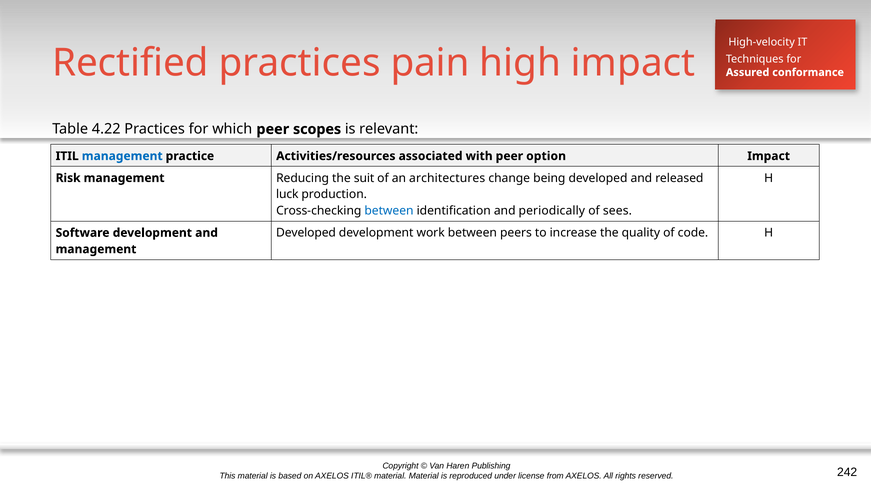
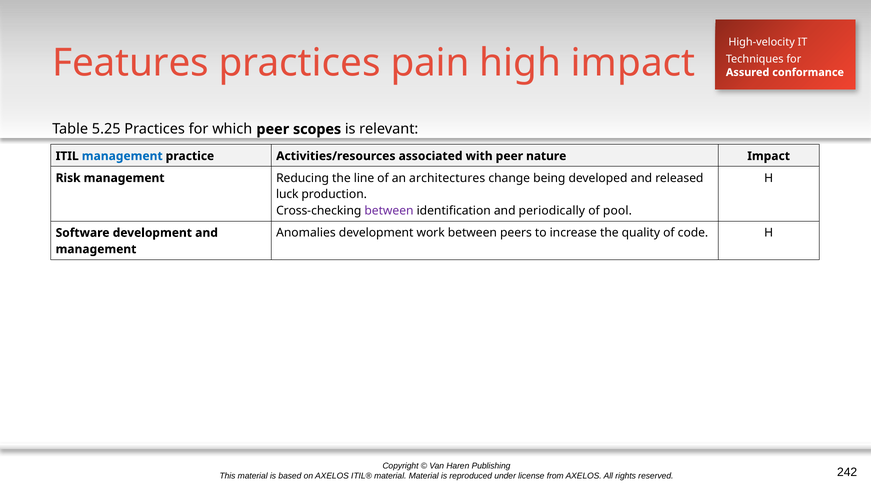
Rectified: Rectified -> Features (130, 63)
4.22: 4.22 -> 5.25 (106, 129)
option: option -> nature (546, 156)
suit: suit -> line (364, 178)
between colour: blue -> purple (389, 211)
sees: sees -> pool (617, 211)
Developed: Developed -> Anomalies (306, 233)
